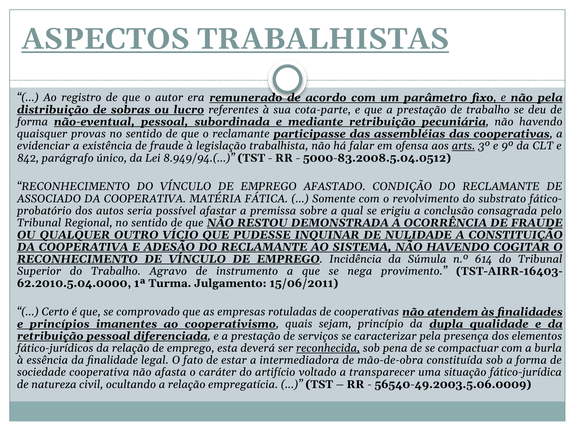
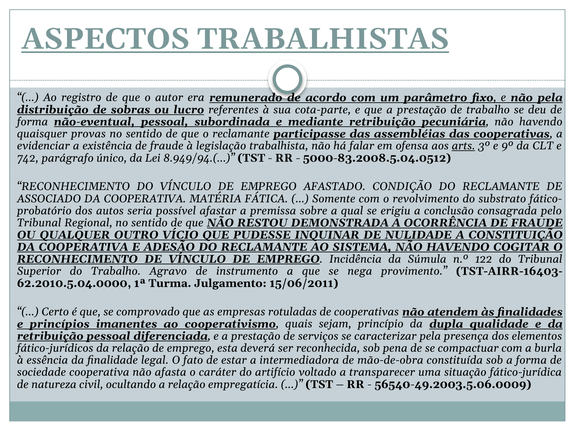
842: 842 -> 742 (28, 158)
614: 614 -> 122 (484, 259)
reconhecida underline: present -> none (328, 348)
